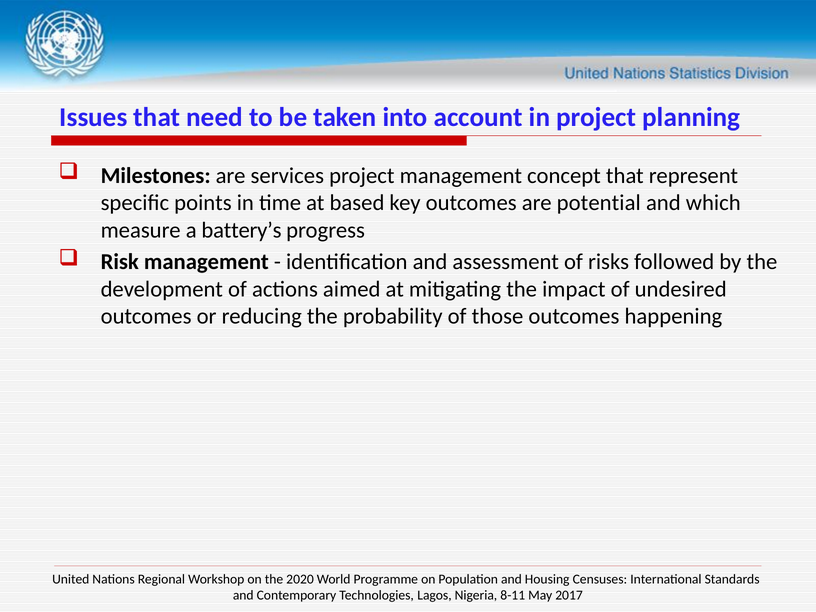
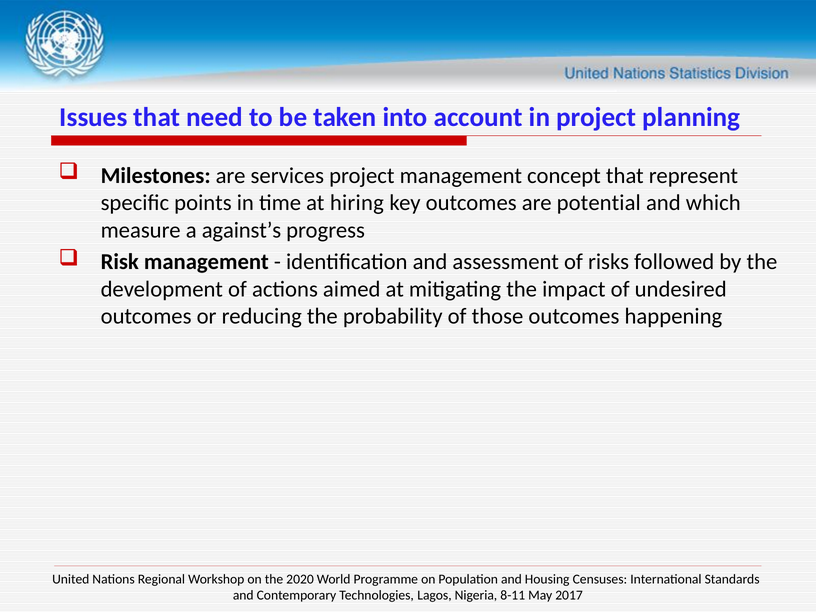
based: based -> hiring (357, 203)
battery’s: battery’s -> against’s (241, 230)
